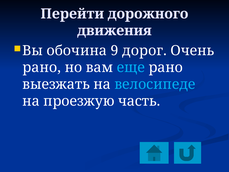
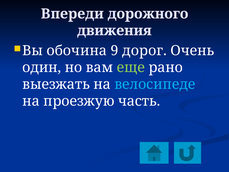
Перейти: Перейти -> Впереди (72, 14)
рано: рано -> один (42, 67)
еще colour: light blue -> light green (131, 67)
